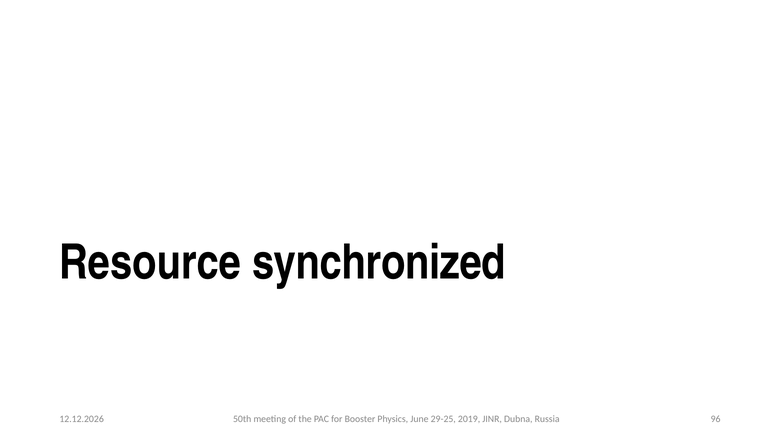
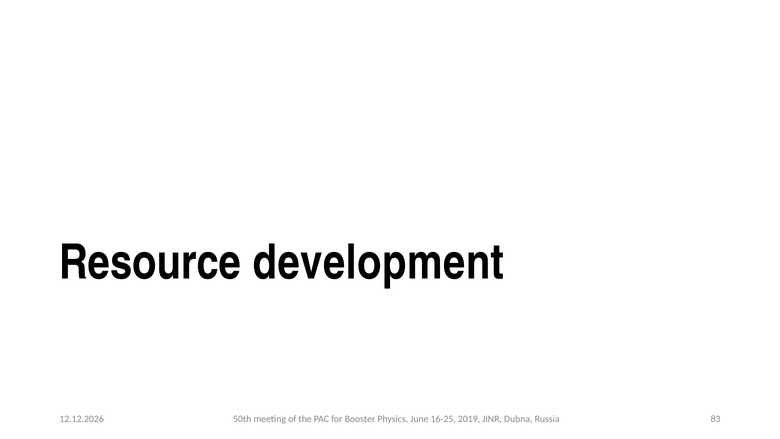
synchronized: synchronized -> development (379, 262)
29-25: 29-25 -> 16-25 (443, 419)
96: 96 -> 83 (716, 419)
